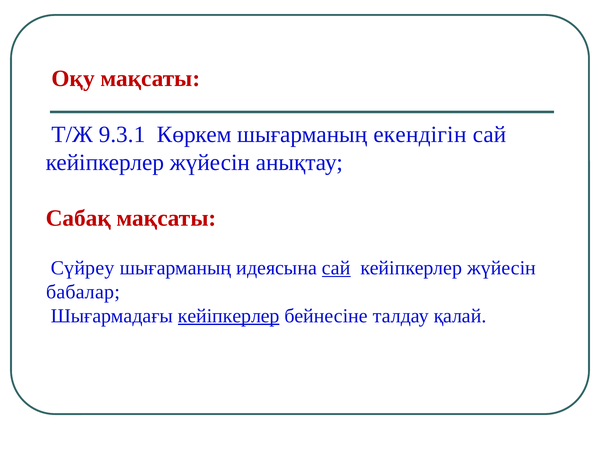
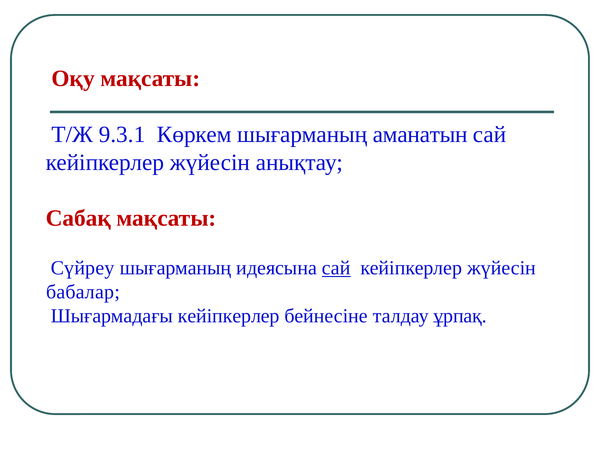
екендігін: екендігін -> аманатын (420, 134)
кейіпкерлер underline: present -> none (229, 316)
қалай: қалай -> ұрпақ (460, 316)
